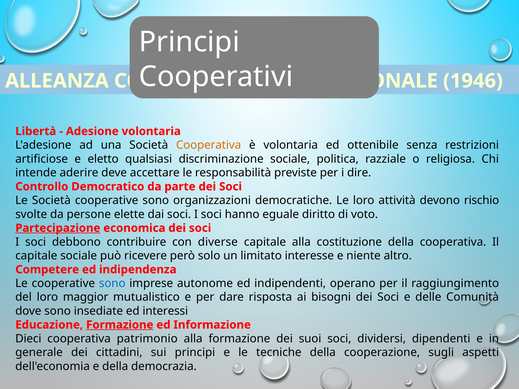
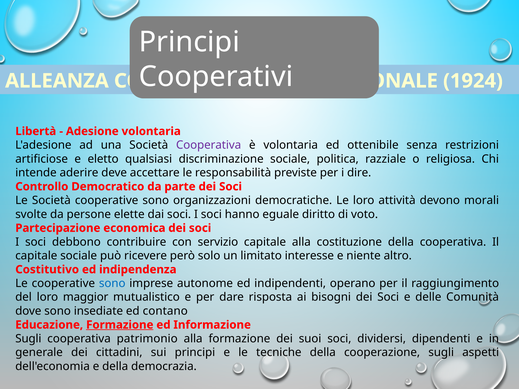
1946: 1946 -> 1924 (473, 81)
Cooperativa colour: orange -> purple (209, 145)
rischio: rischio -> morali (482, 201)
Partecipazione underline: present -> none (58, 228)
diverse: diverse -> servizio (218, 242)
Competere: Competere -> Costitutivo (47, 270)
interessi: interessi -> contano (165, 311)
Dieci: Dieci -> Sugli (28, 339)
